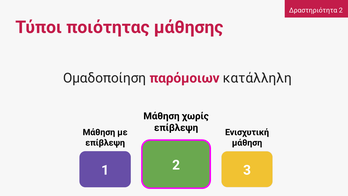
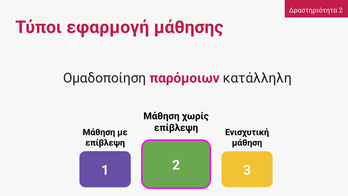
ποιότητας: ποιότητας -> εφαρμογή (108, 27)
